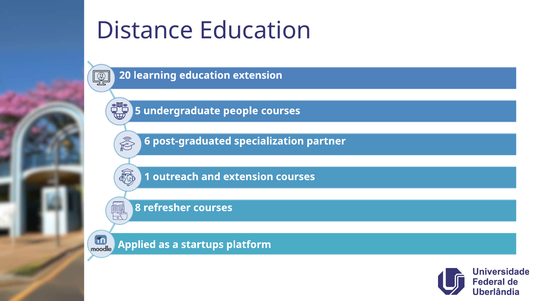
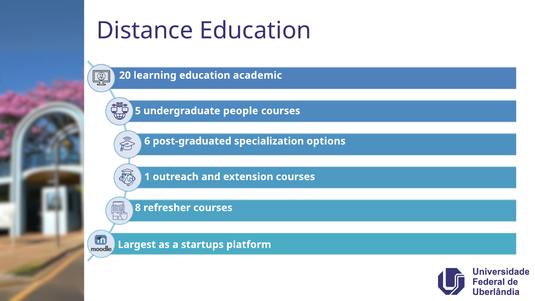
education extension: extension -> academic (257, 75)
partner: partner -> options (326, 141)
Applied: Applied -> Largest (137, 245)
